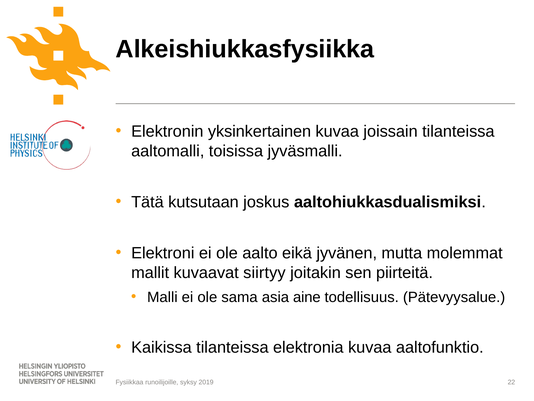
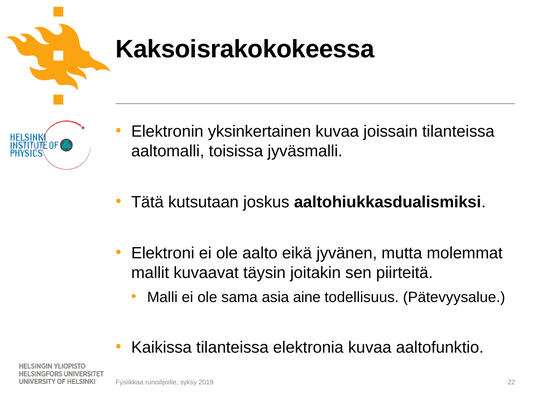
Alkeishiukkasfysiikka: Alkeishiukkasfysiikka -> Kaksoisrakokokeessa (245, 49)
siirtyy: siirtyy -> täysin (264, 272)
